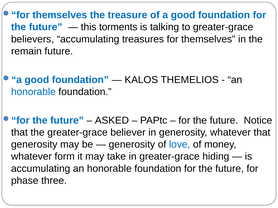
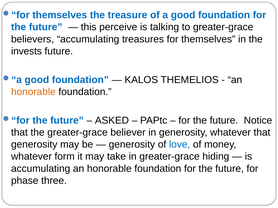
torments: torments -> perceive (118, 27)
remain: remain -> invests (26, 51)
honorable colour: blue -> orange (33, 92)
